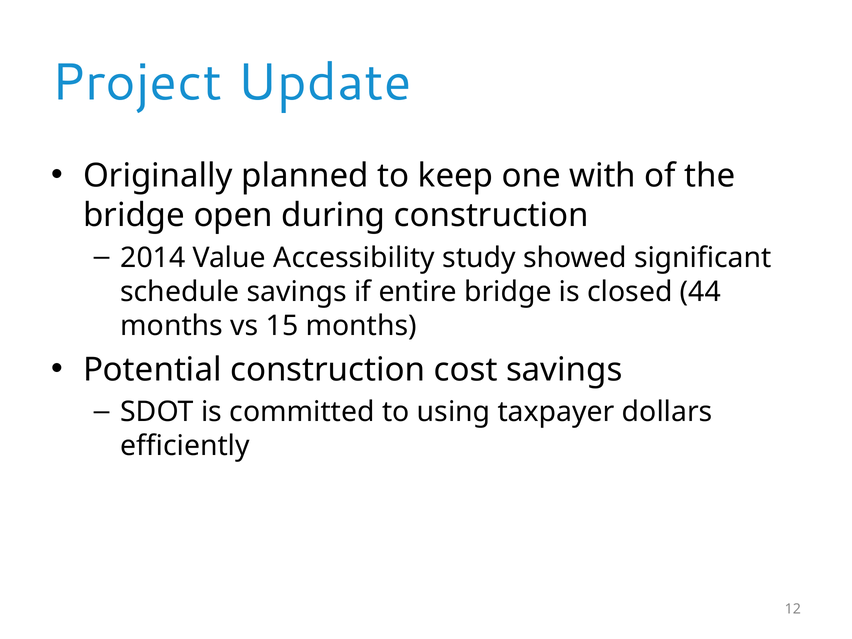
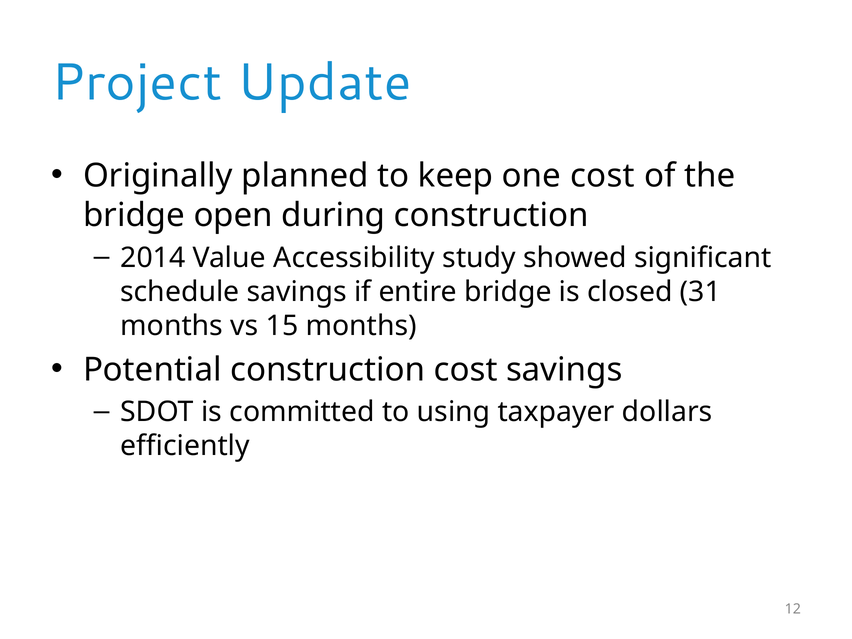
one with: with -> cost (602, 176)
44: 44 -> 31 (700, 292)
